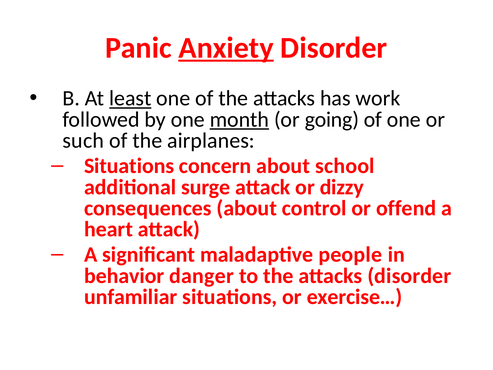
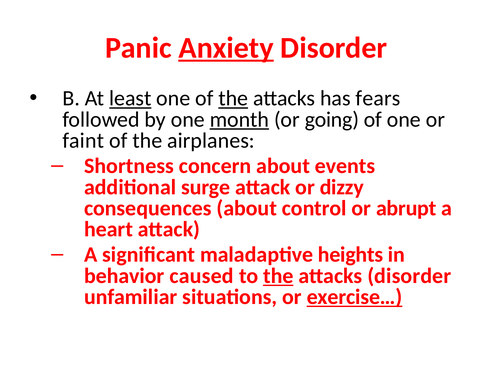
the underline: none -> present (233, 98)
work: work -> fears (378, 98)
such: such -> faint (83, 140)
Situations: Situations -> Shortness (129, 166)
school: school -> events (345, 166)
offend: offend -> abrupt (406, 208)
people: people -> heights (351, 255)
danger: danger -> caused (202, 276)
the underline: none -> present (278, 276)
exercise… underline: none -> present (354, 297)
